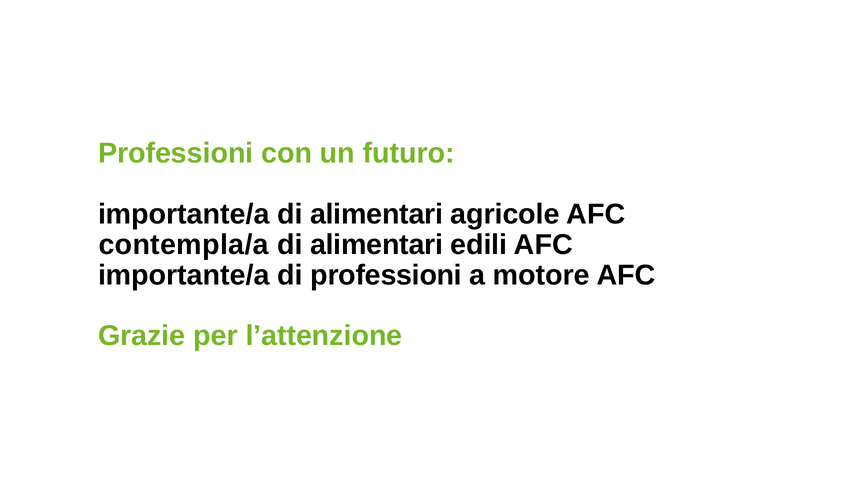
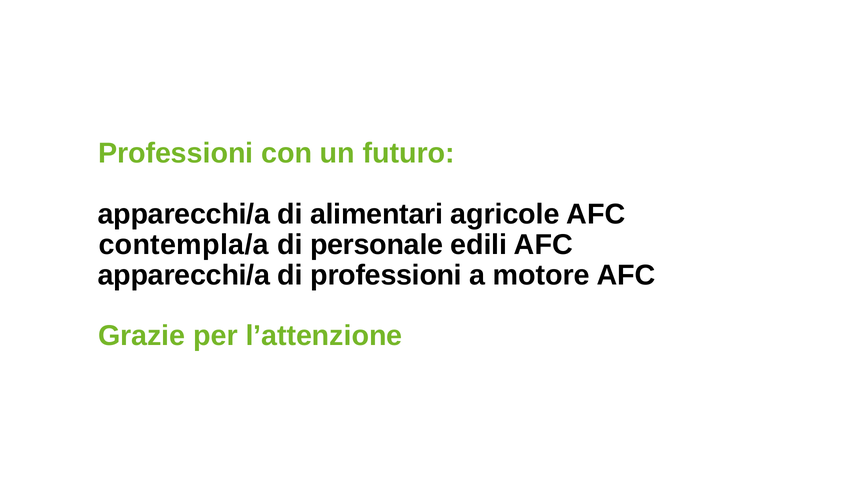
importante/a: importante/a -> apparecchi/a (184, 214)
alimentari: alimentari -> personale (377, 245)
importante/a: importante/a -> apparecchi/a (184, 275)
